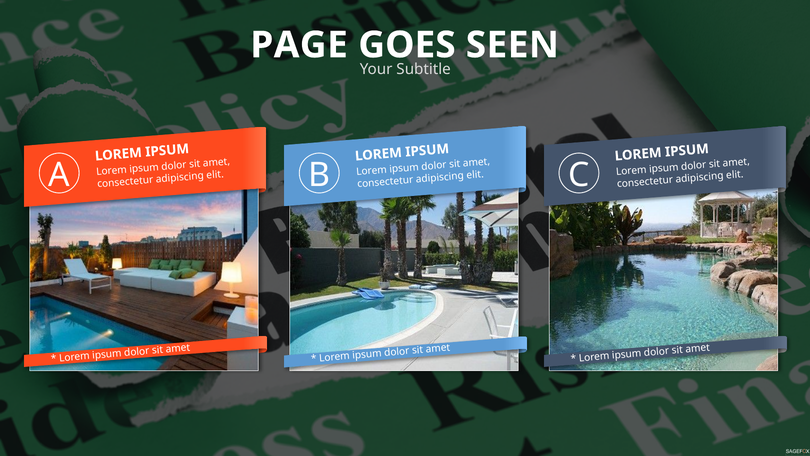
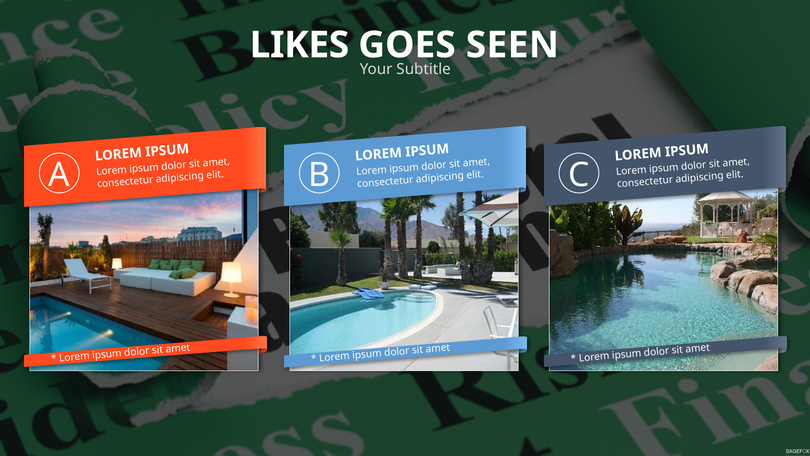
PAGE: PAGE -> LIKES (299, 45)
